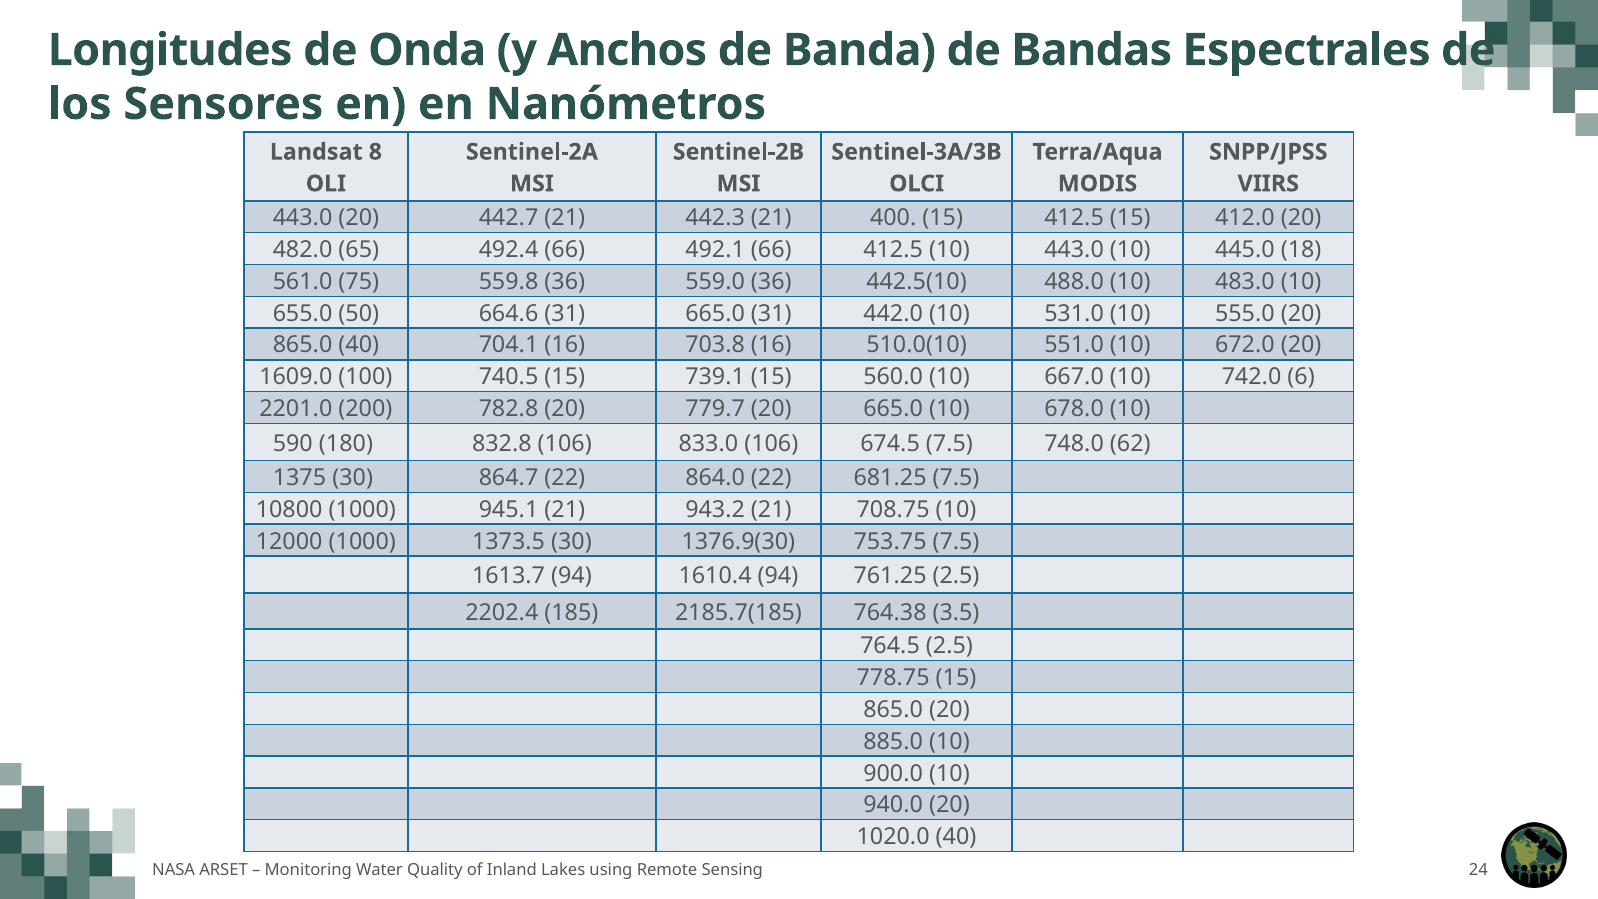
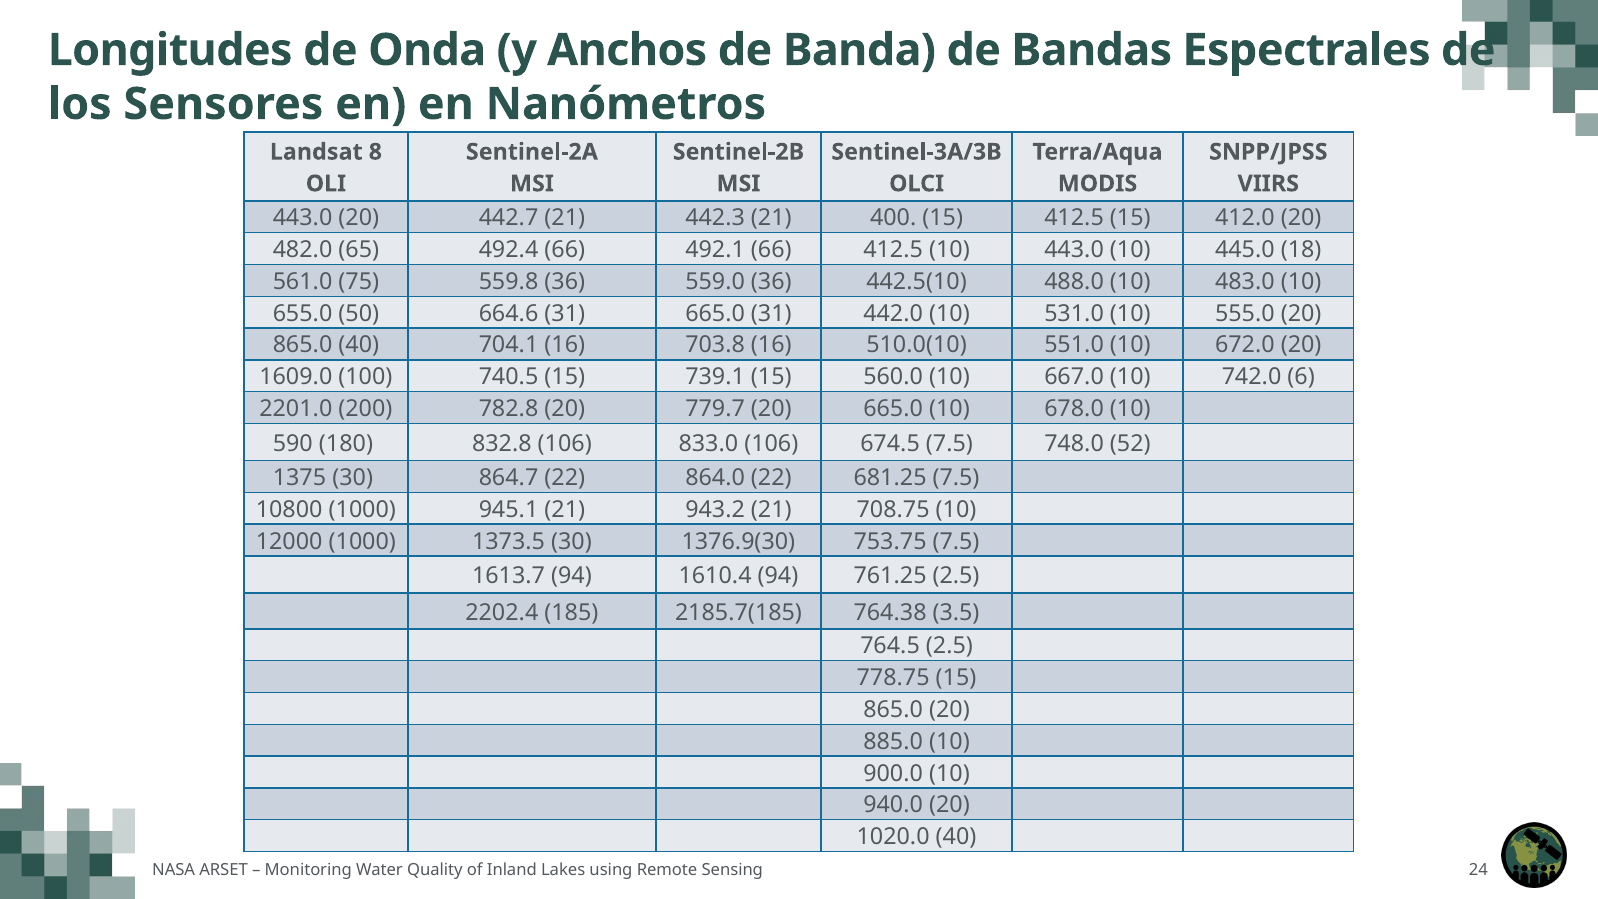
62: 62 -> 52 (1130, 443)
